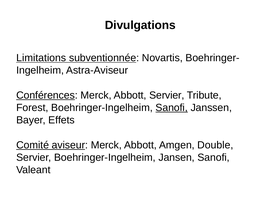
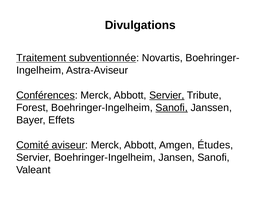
Limitations: Limitations -> Traitement (41, 58)
Servier underline: none -> present (167, 95)
Double: Double -> Études (215, 145)
